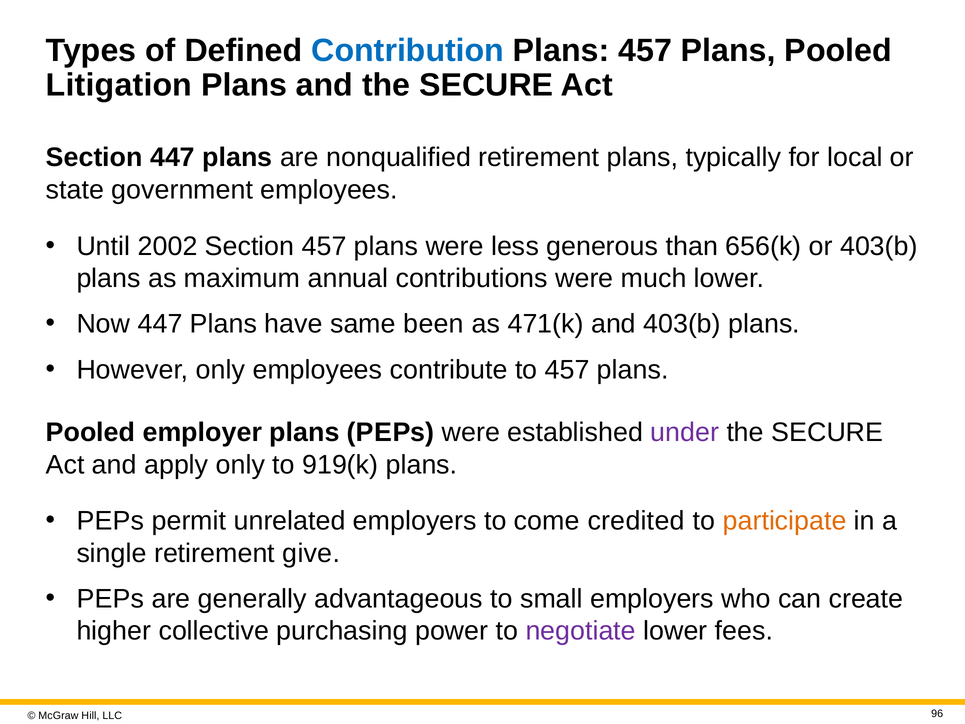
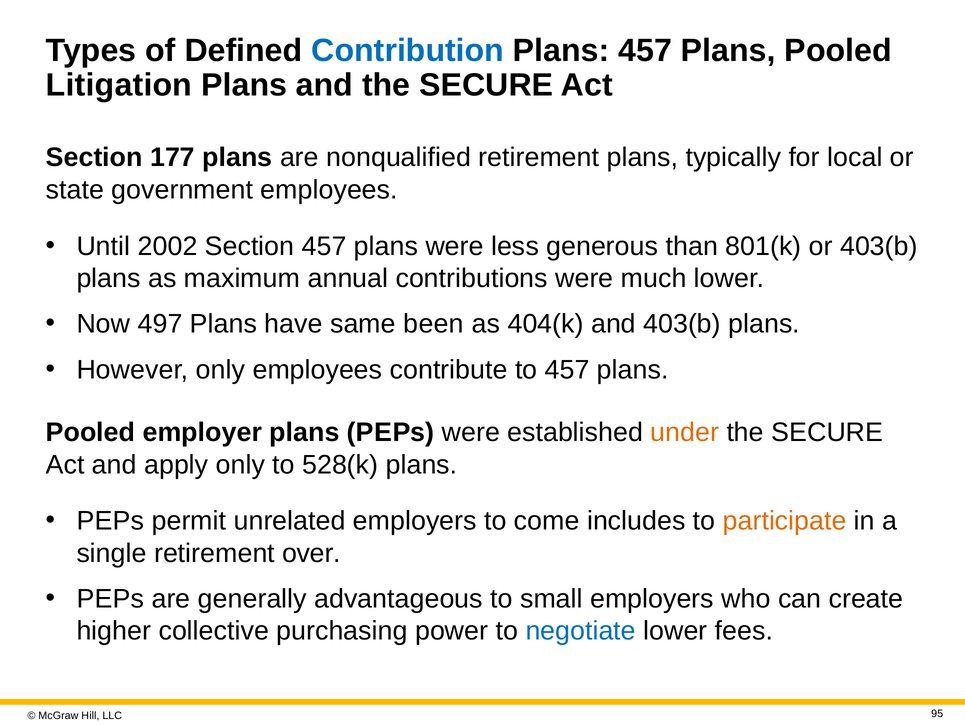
Section 447: 447 -> 177 (173, 158)
656(k: 656(k -> 801(k (763, 246)
Now 447: 447 -> 497 (160, 324)
471(k: 471(k -> 404(k (546, 324)
under colour: purple -> orange (685, 432)
919(k: 919(k -> 528(k (340, 464)
credited: credited -> includes (636, 521)
give: give -> over (311, 553)
negotiate colour: purple -> blue (581, 631)
96: 96 -> 95 (937, 714)
